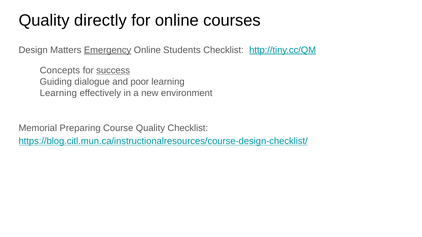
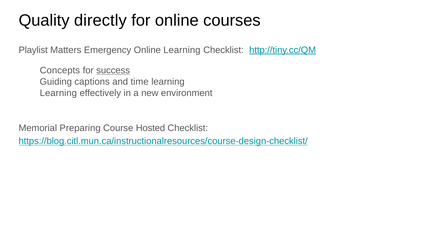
Design: Design -> Playlist (33, 50)
Emergency underline: present -> none (108, 50)
Online Students: Students -> Learning (182, 50)
dialogue: dialogue -> captions (92, 82)
poor: poor -> time (140, 82)
Course Quality: Quality -> Hosted (150, 128)
